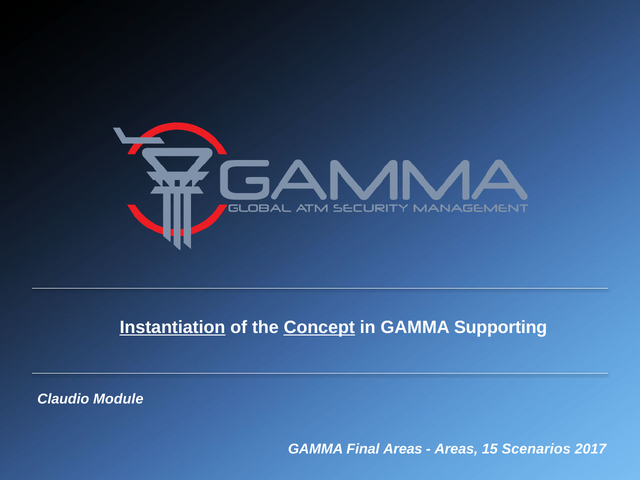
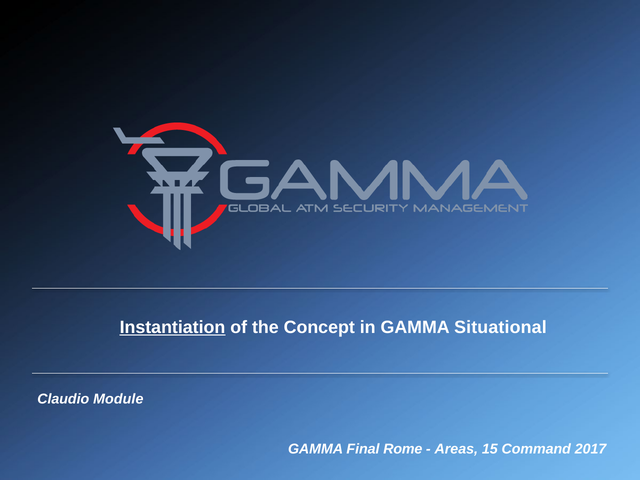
Concept underline: present -> none (319, 327)
Supporting: Supporting -> Situational (500, 327)
Final Areas: Areas -> Rome (403, 449)
Scenarios: Scenarios -> Command (536, 449)
